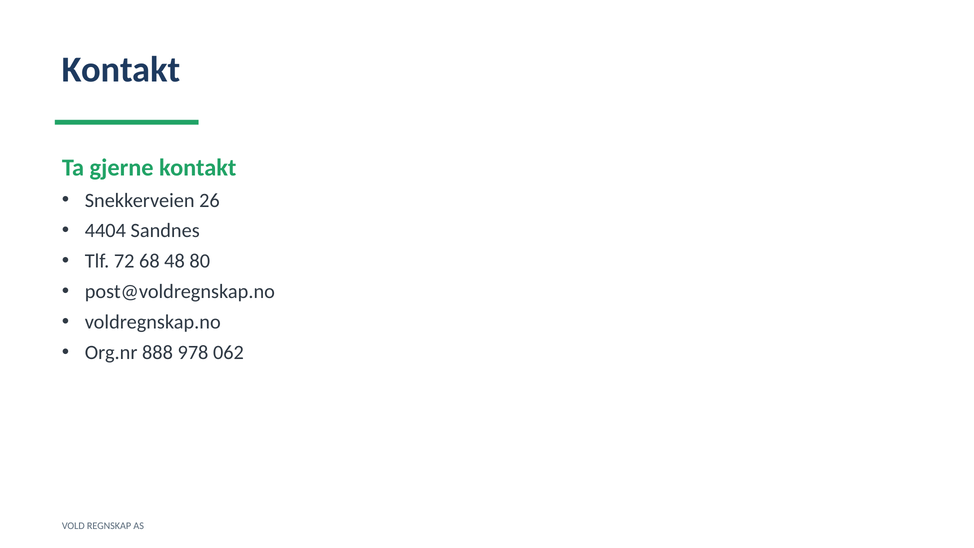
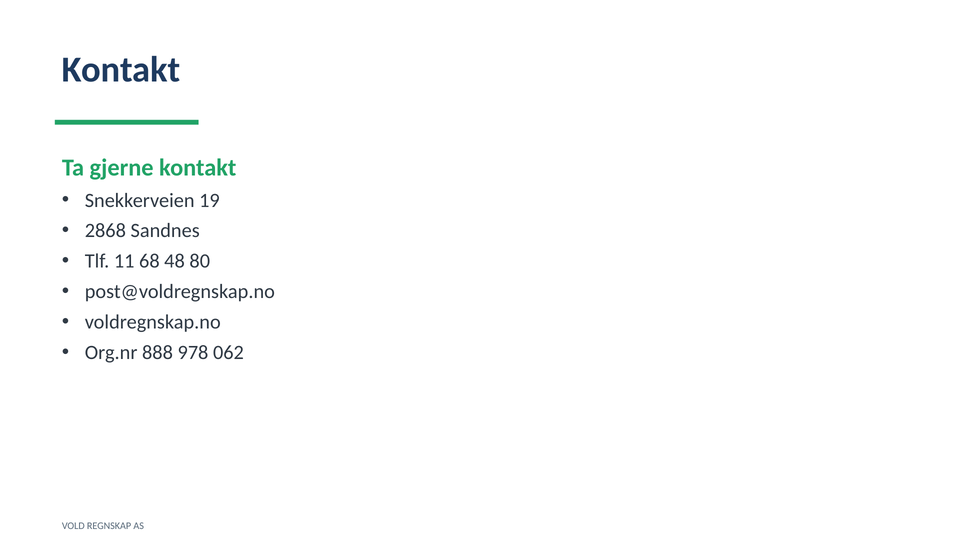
26: 26 -> 19 (209, 200)
4404: 4404 -> 2868 (105, 231)
72: 72 -> 11 (124, 261)
